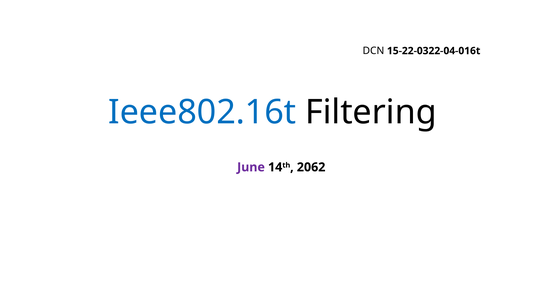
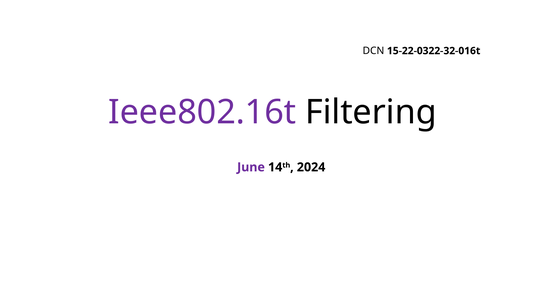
15-22-0322-04-016t: 15-22-0322-04-016t -> 15-22-0322-32-016t (434, 51)
Ieee802.16t colour: blue -> purple (202, 112)
2062: 2062 -> 2024 (311, 167)
